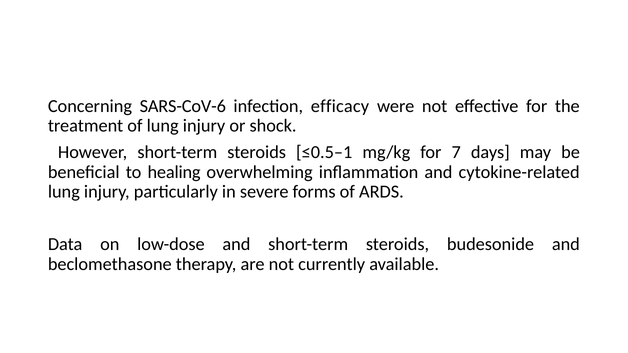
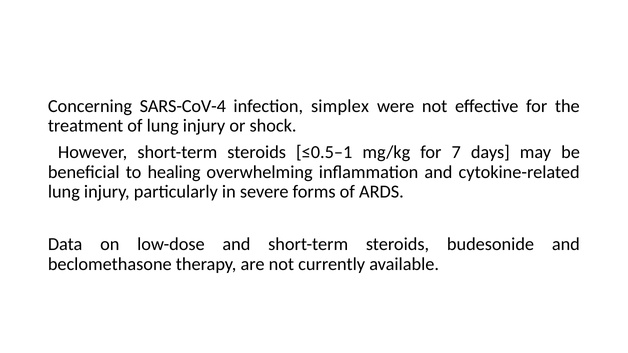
SARS-CoV-6: SARS-CoV-6 -> SARS-CoV-4 (183, 106)
efficacy: efficacy -> simplex (340, 106)
